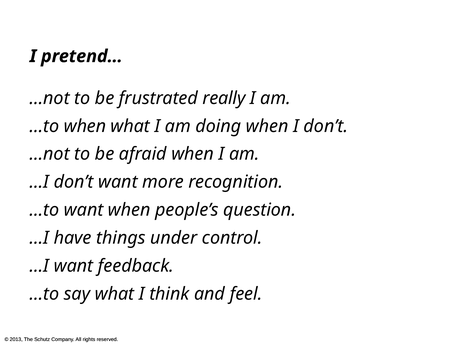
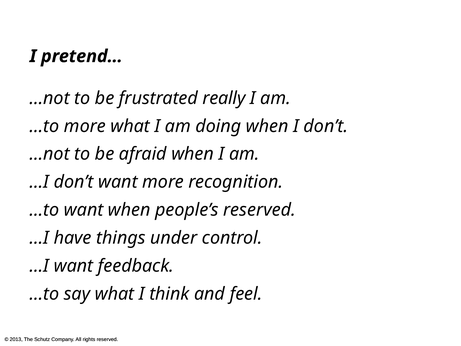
…to when: when -> more (85, 126)
people’s question: question -> reserved (259, 210)
